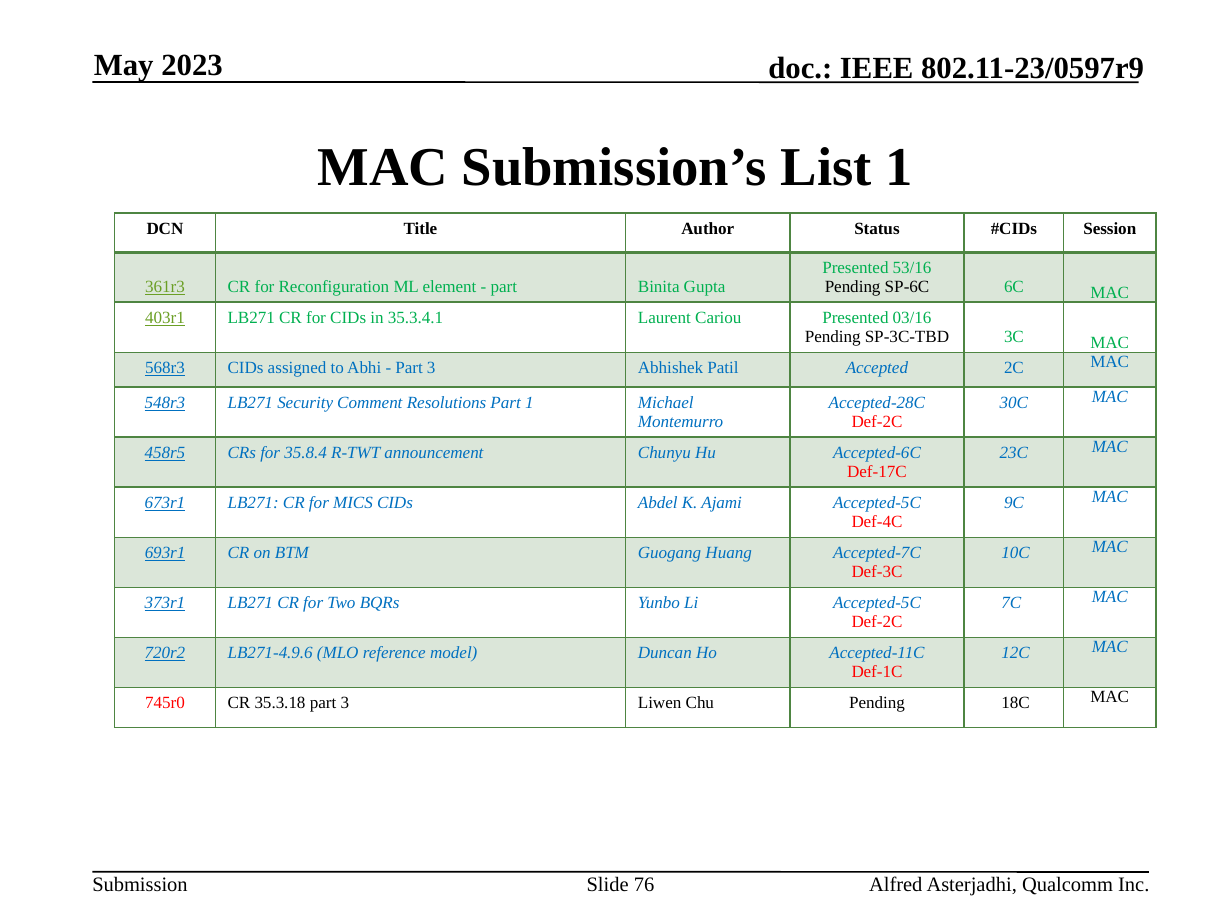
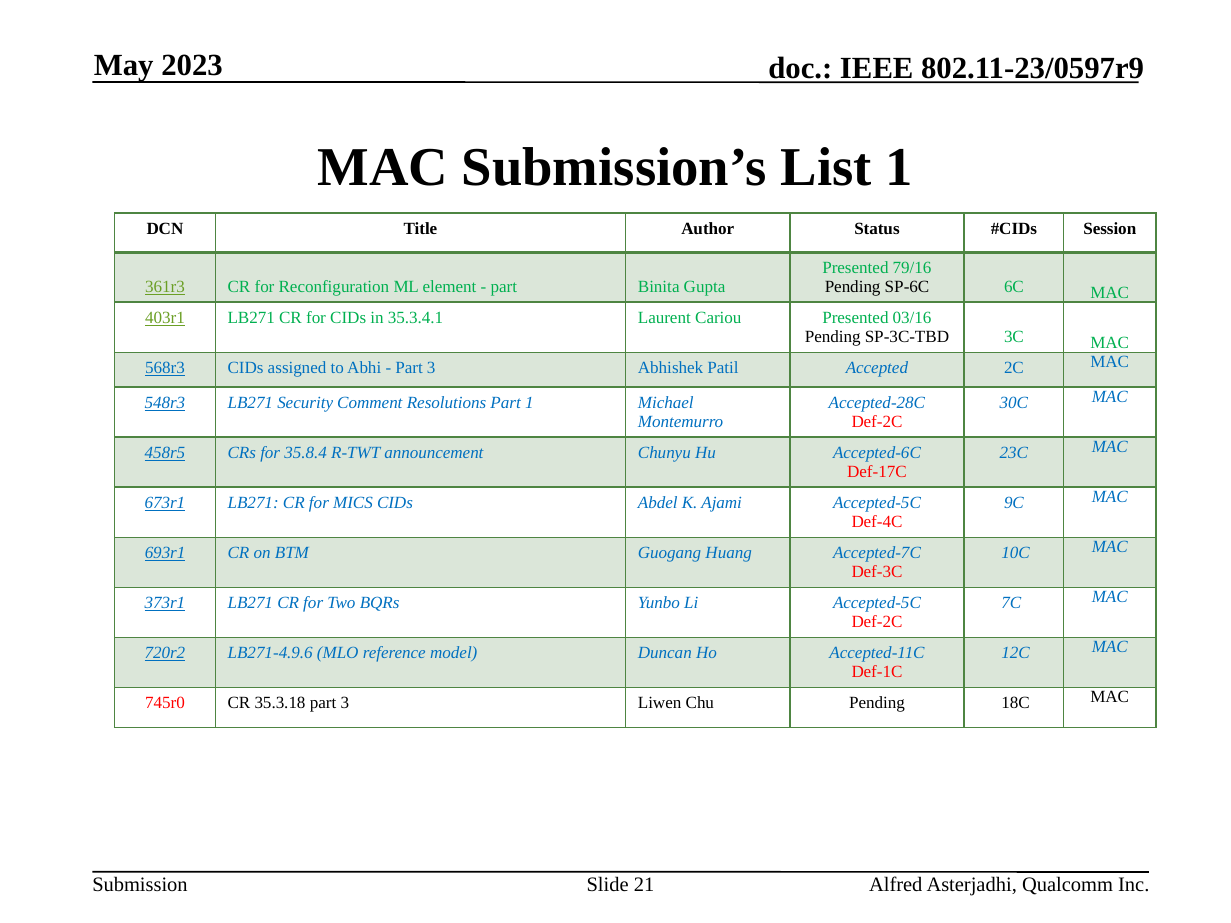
53/16: 53/16 -> 79/16 (912, 268)
76: 76 -> 21 (644, 885)
